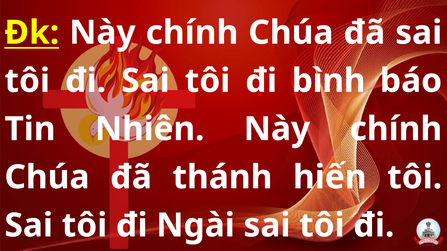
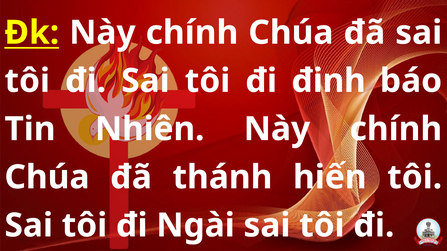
bình: bình -> đinh (329, 81)
